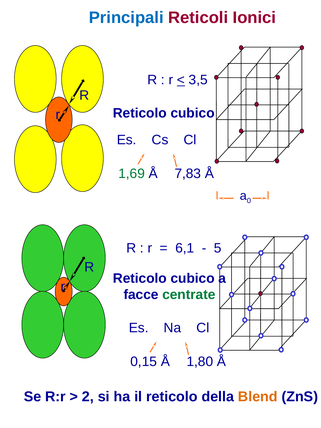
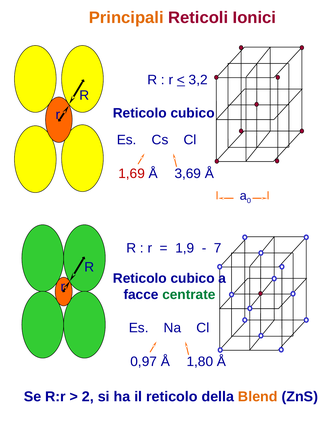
Principali colour: blue -> orange (126, 18)
3,5: 3,5 -> 3,2 (198, 80)
1,69 colour: green -> red (132, 174)
7,83: 7,83 -> 3,69 (188, 174)
6,1: 6,1 -> 1,9 (185, 248)
5: 5 -> 7 (218, 248)
0,15: 0,15 -> 0,97 (144, 362)
